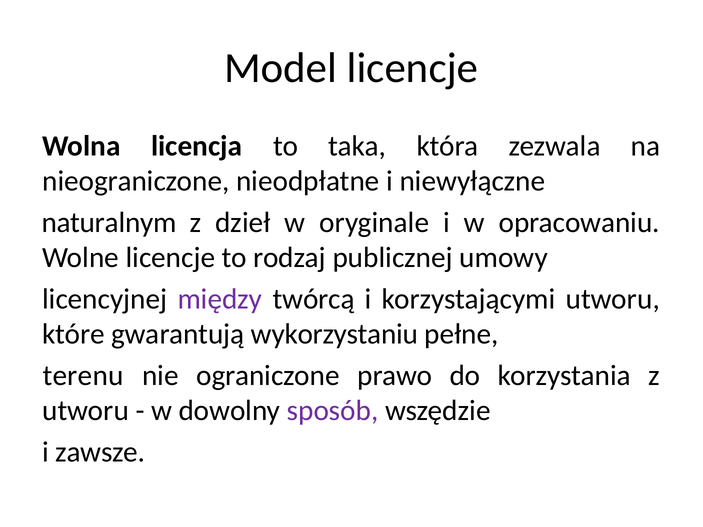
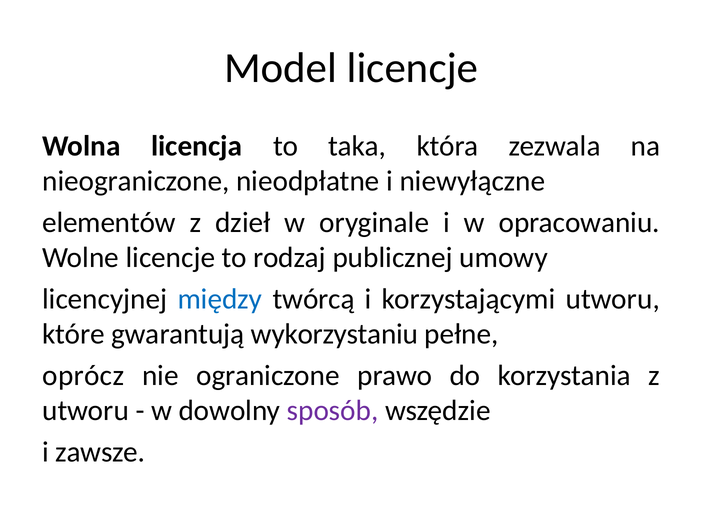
naturalnym: naturalnym -> elementów (109, 223)
między colour: purple -> blue (220, 299)
terenu: terenu -> oprócz (83, 376)
